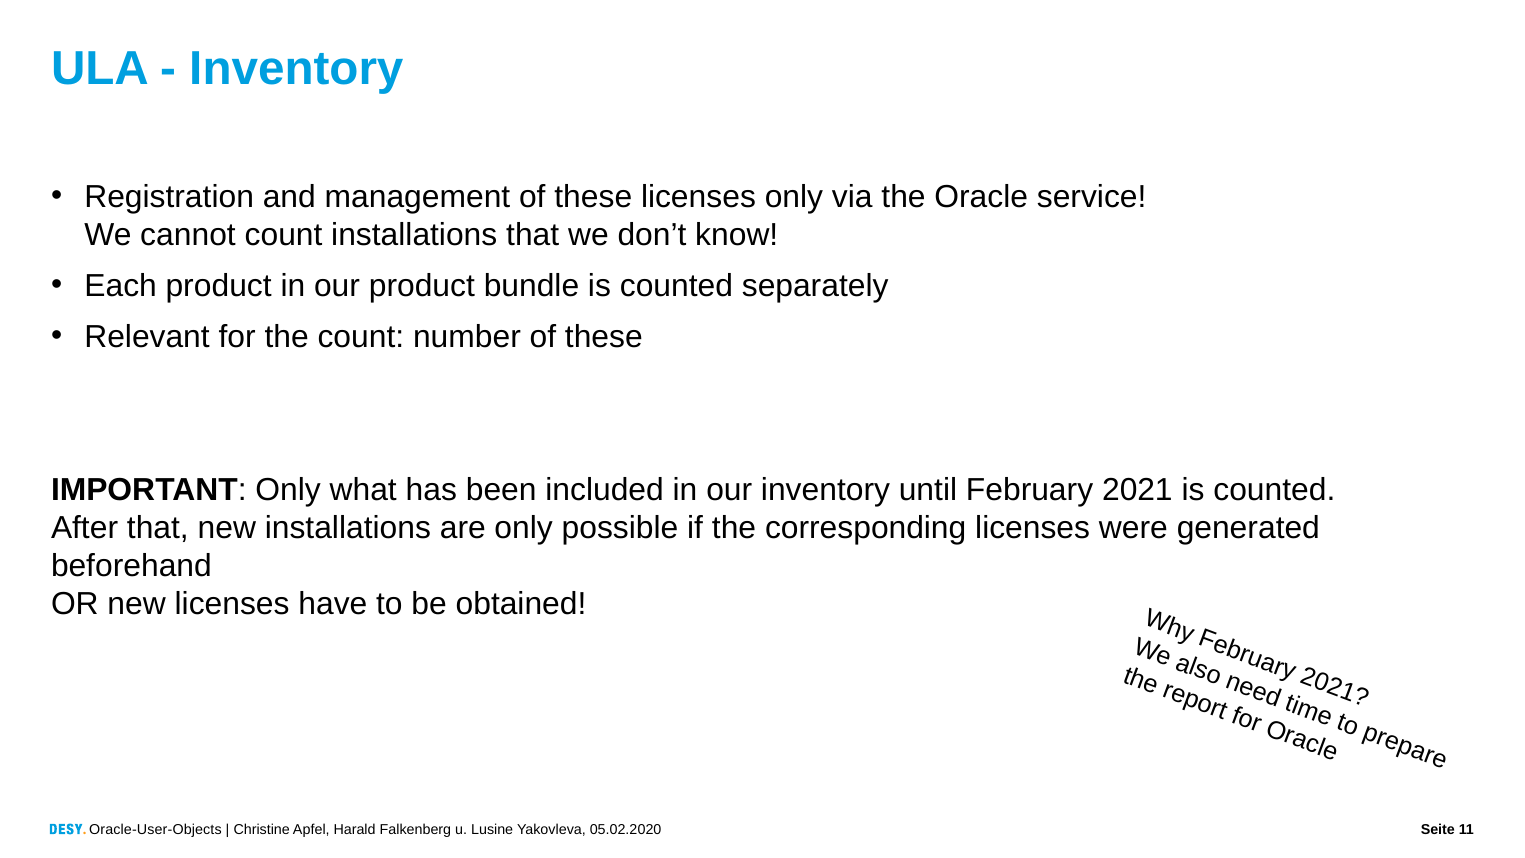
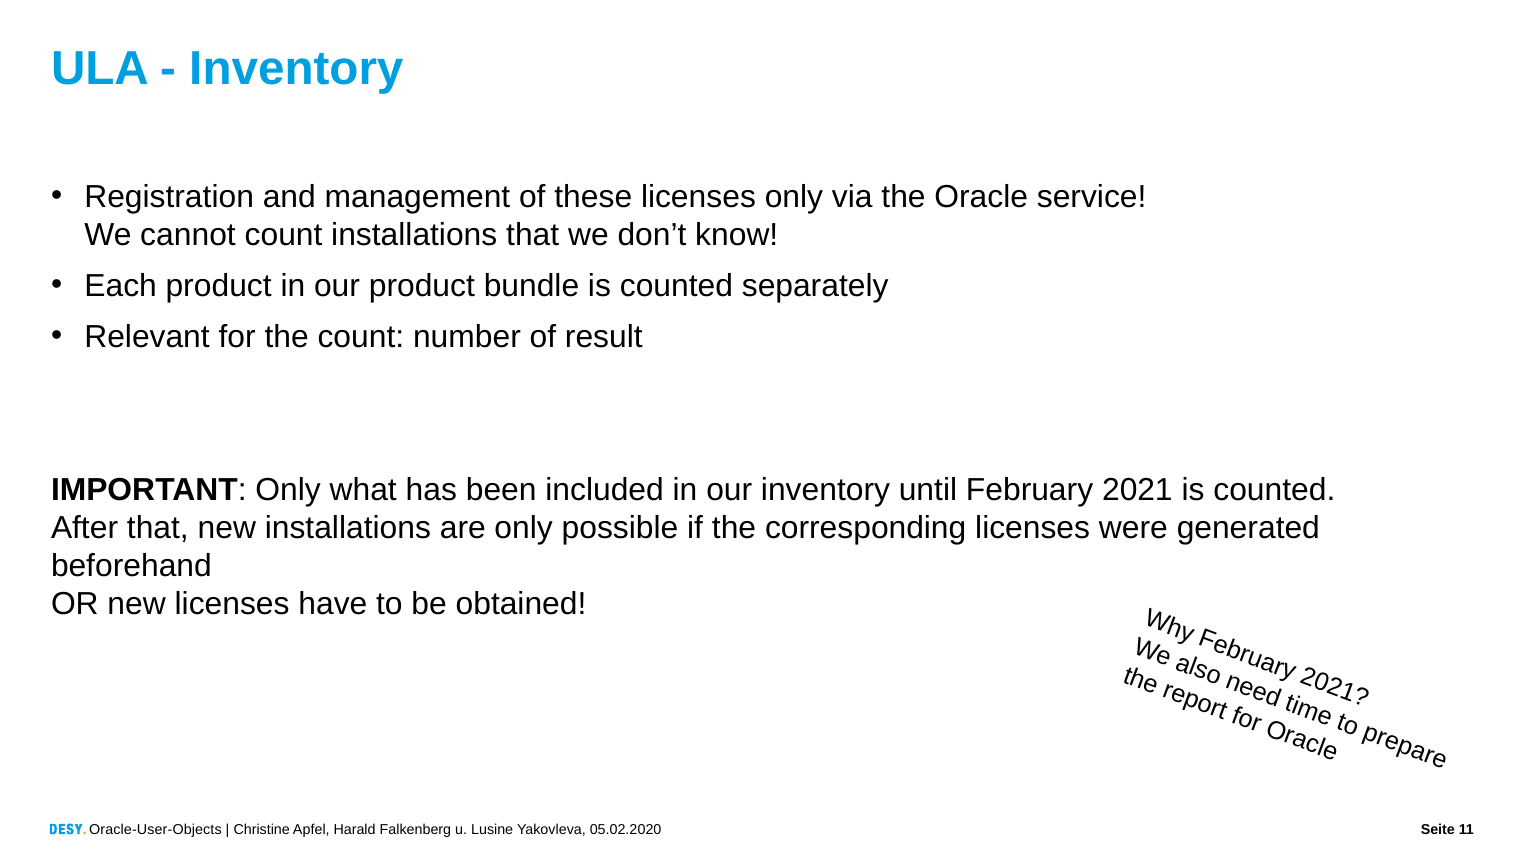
number of these: these -> result (604, 337)
